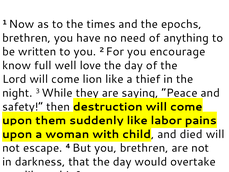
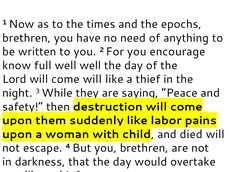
well love: love -> well (90, 65)
come lion: lion -> will (92, 79)
